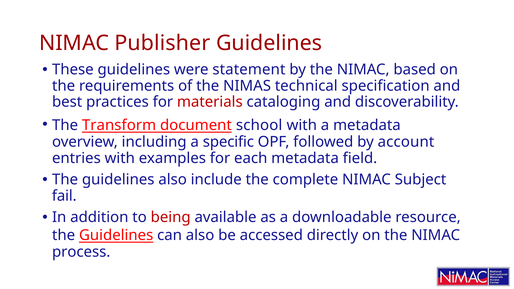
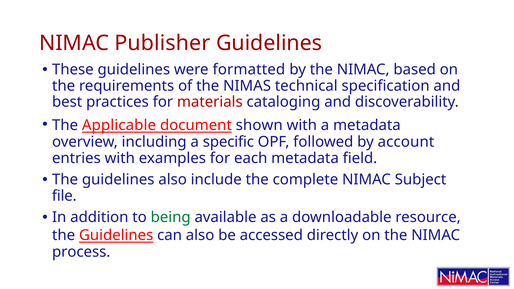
statement: statement -> formatted (249, 70)
Transform: Transform -> Applicable (119, 125)
school: school -> shown (259, 125)
fail: fail -> file (64, 196)
being colour: red -> green (171, 217)
